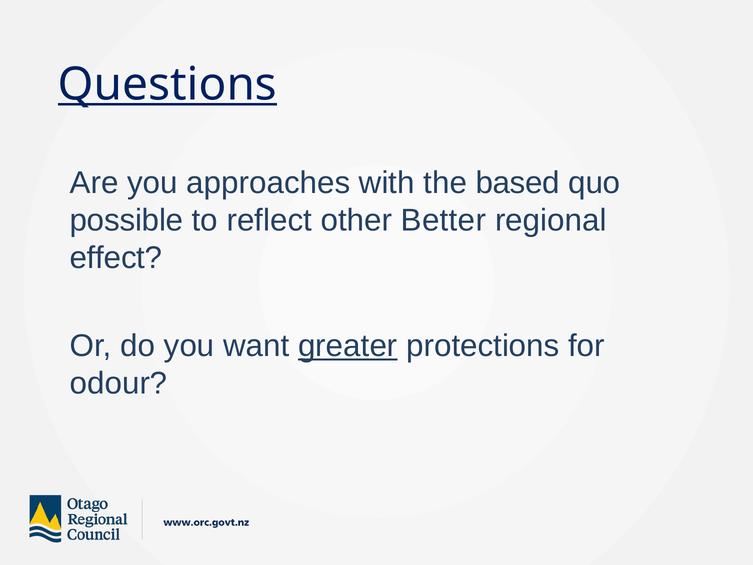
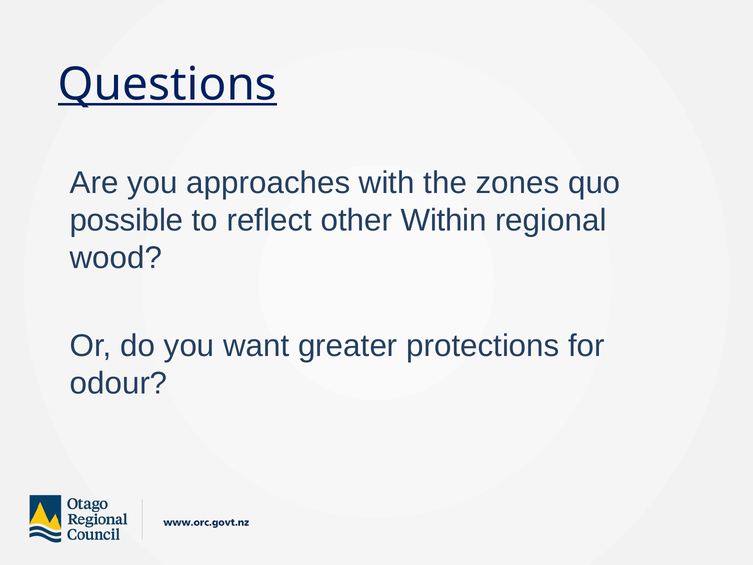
based: based -> zones (517, 183)
Better: Better -> Within (444, 220)
effect: effect -> wood (116, 258)
greater underline: present -> none (348, 346)
